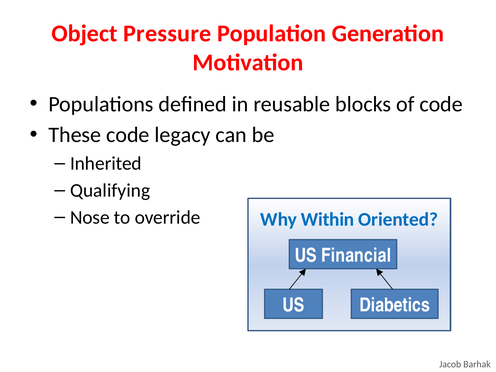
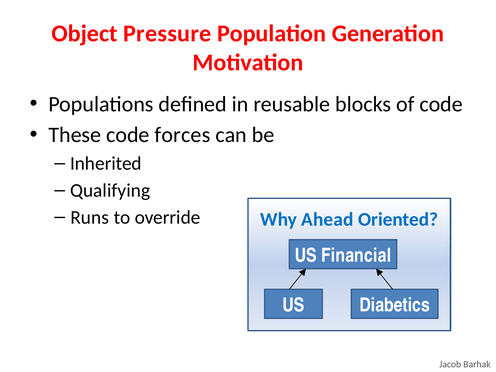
legacy: legacy -> forces (182, 135)
Nose: Nose -> Runs (90, 217)
Within: Within -> Ahead (327, 220)
